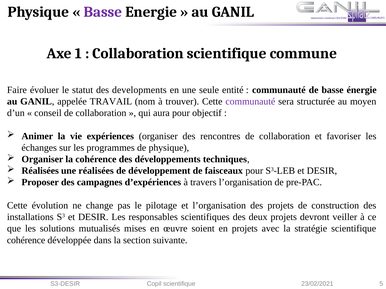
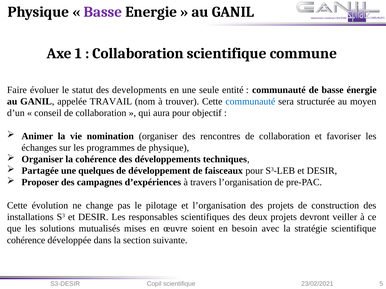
communauté colour: purple -> blue (250, 102)
expériences: expériences -> nomination (110, 136)
Réalisées: Réalisées -> Partagée (40, 171)
une réalisées: réalisées -> quelques (96, 171)
en projets: projets -> besoin (245, 229)
